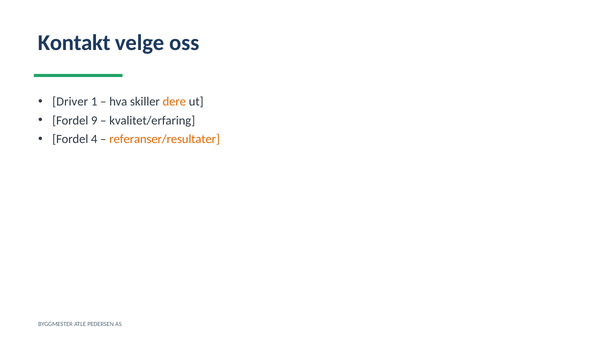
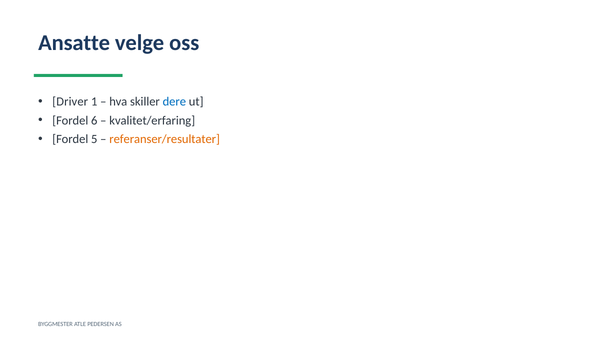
Kontakt: Kontakt -> Ansatte (74, 43)
dere colour: orange -> blue (174, 102)
9: 9 -> 6 (94, 121)
4: 4 -> 5 (94, 139)
